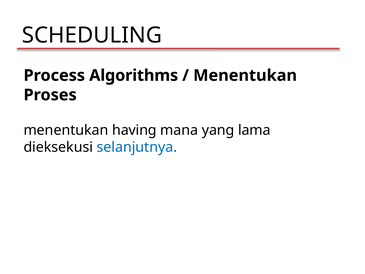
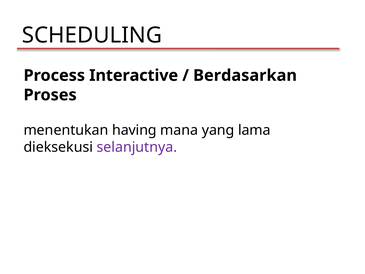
Algorithms: Algorithms -> Interactive (134, 75)
Menentukan: Menentukan -> Berdasarkan (245, 75)
selanjutnya colour: blue -> purple (137, 147)
